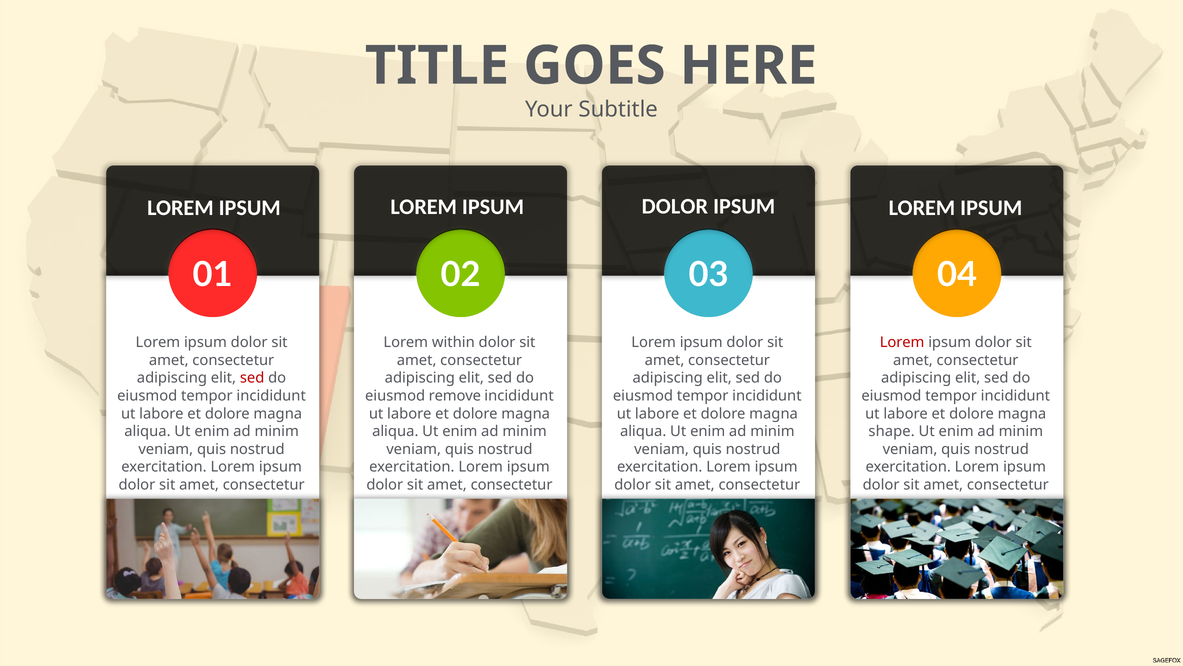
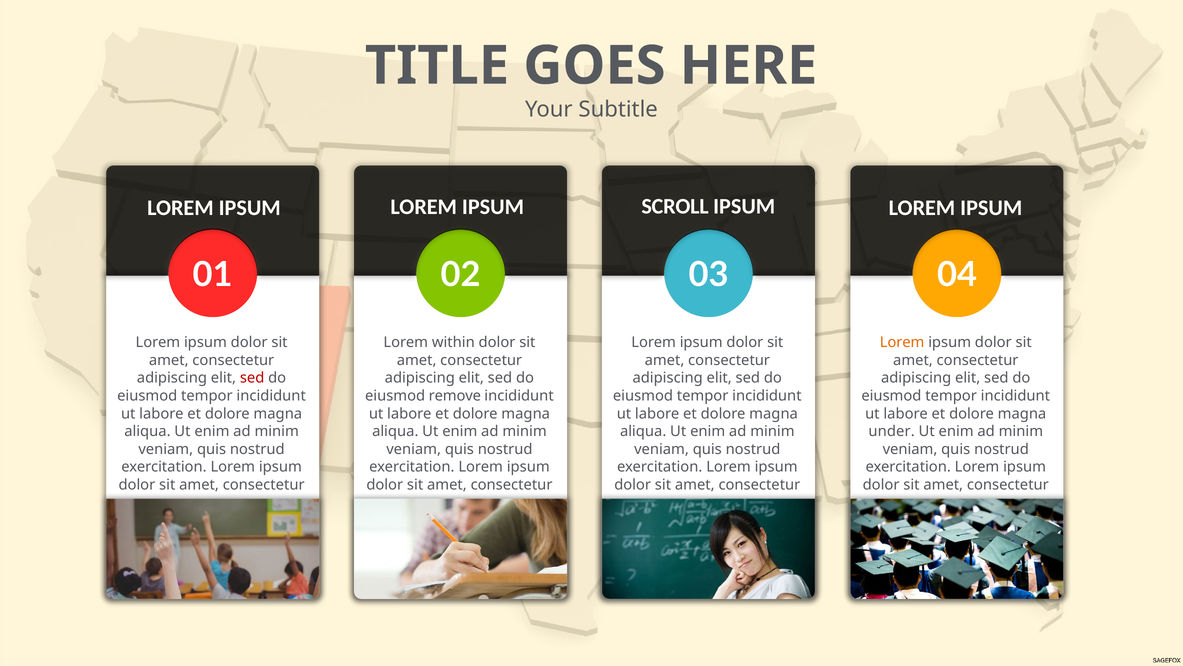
DOLOR: DOLOR -> SCROLL (675, 206)
Lorem colour: red -> orange (902, 342)
shape: shape -> under (892, 431)
